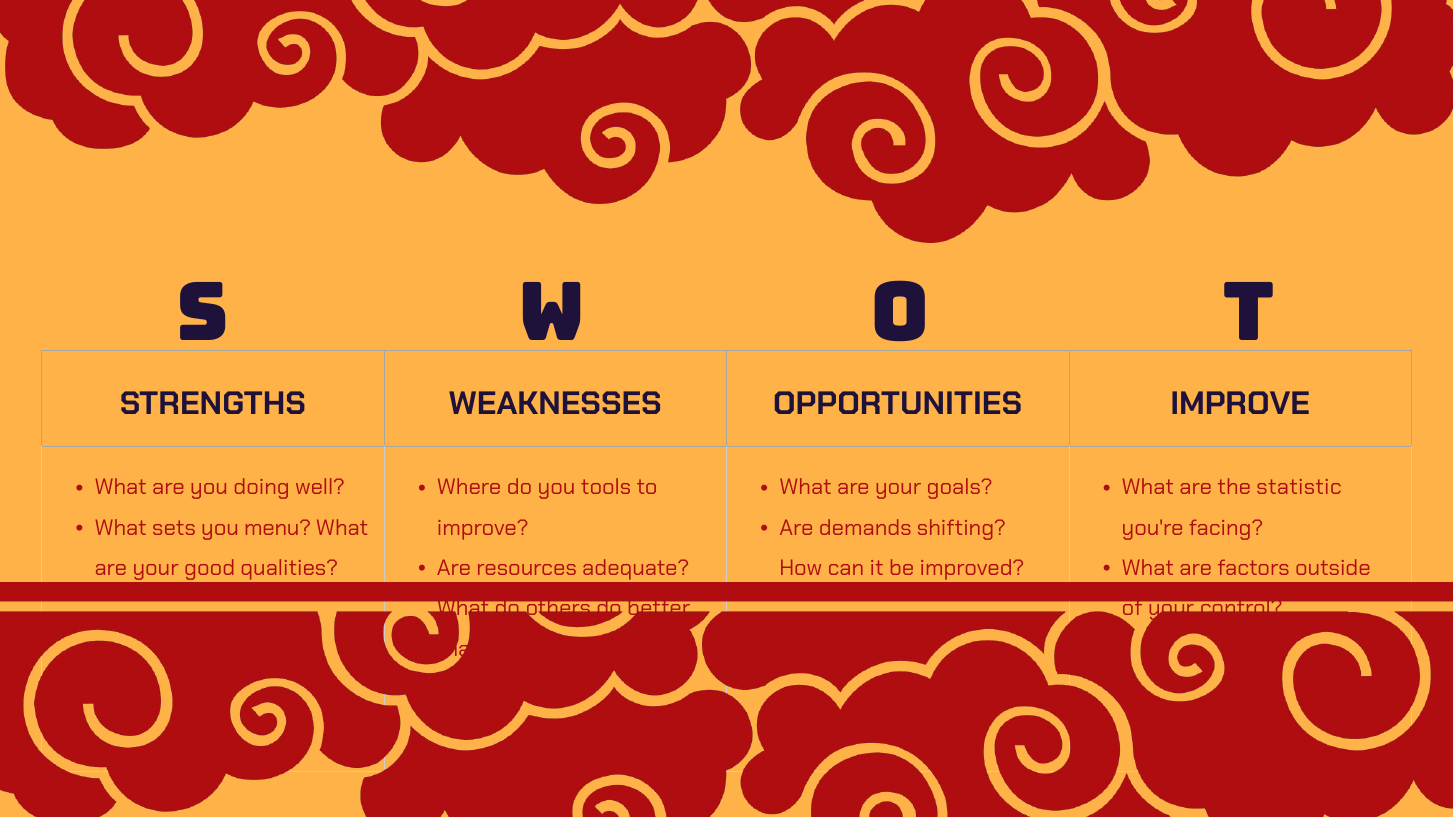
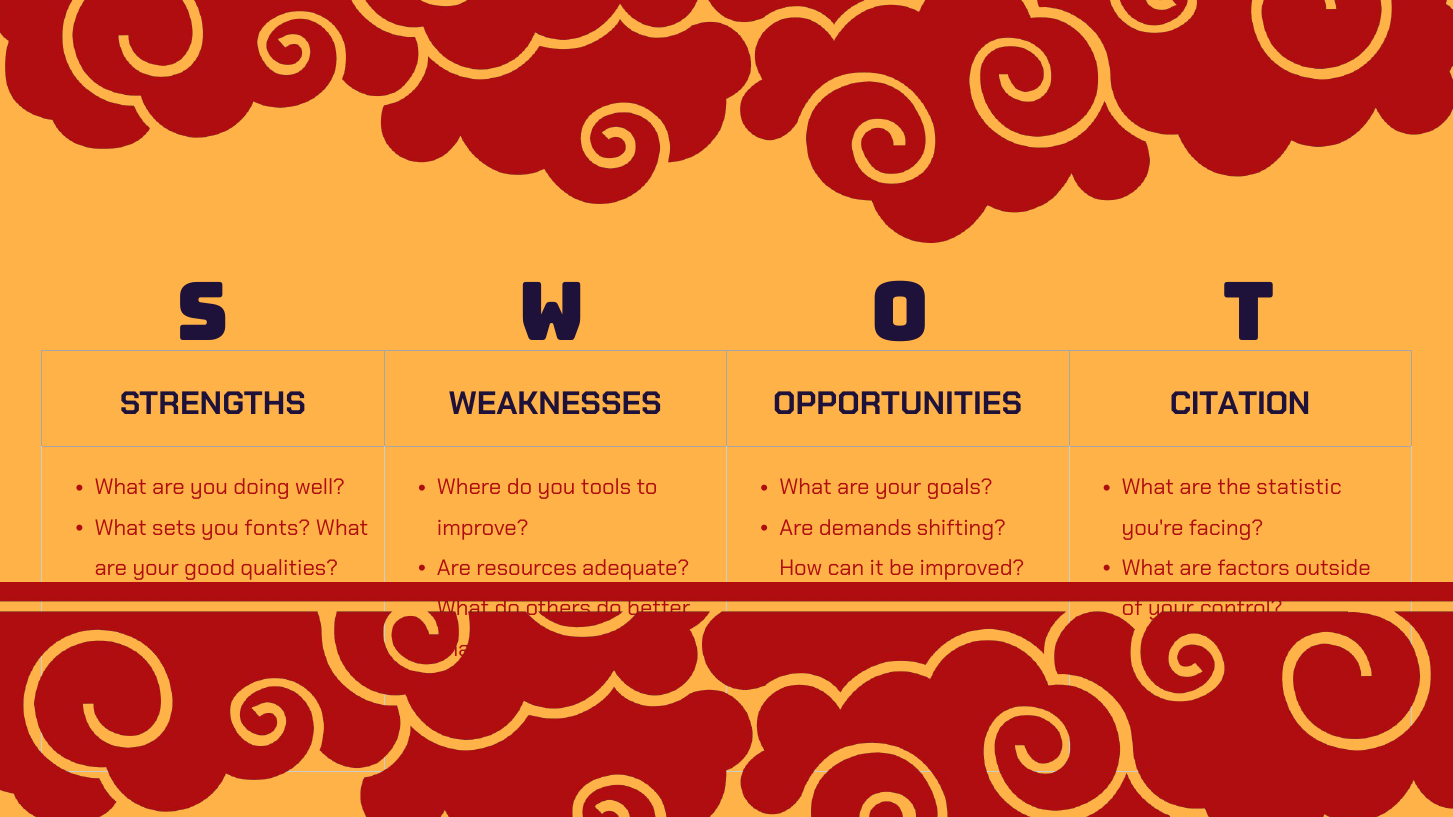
OPPORTUNITIES IMPROVE: IMPROVE -> CITATION (1240, 404)
menu: menu -> fonts (277, 528)
